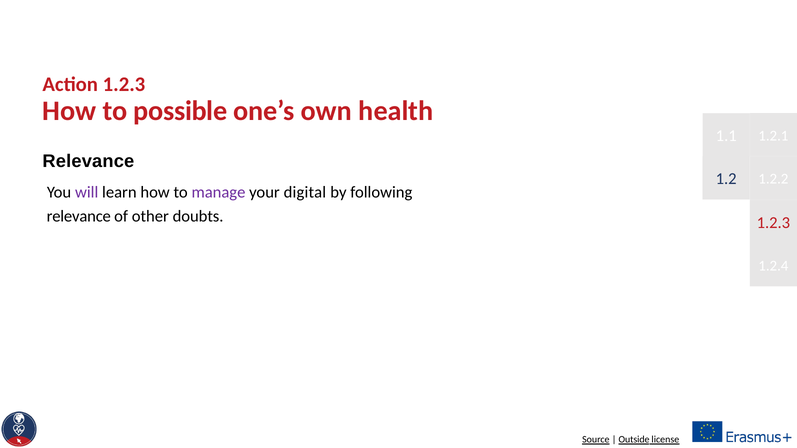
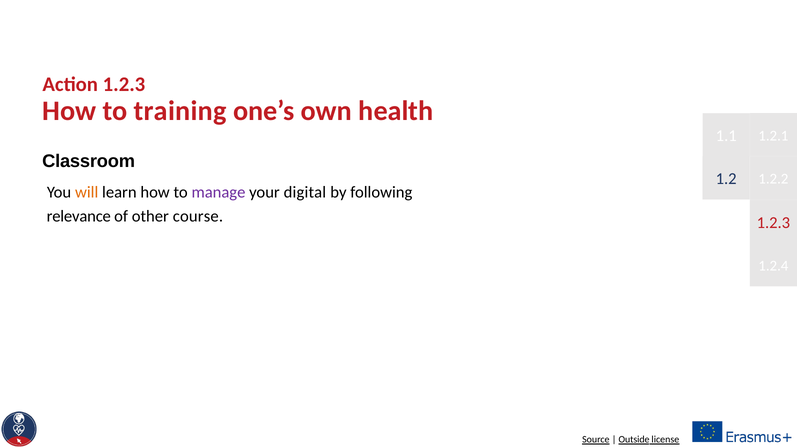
possible: possible -> training (180, 111)
Relevance: Relevance -> Classroom (89, 161)
will colour: purple -> orange (87, 193)
doubts: doubts -> course (198, 217)
